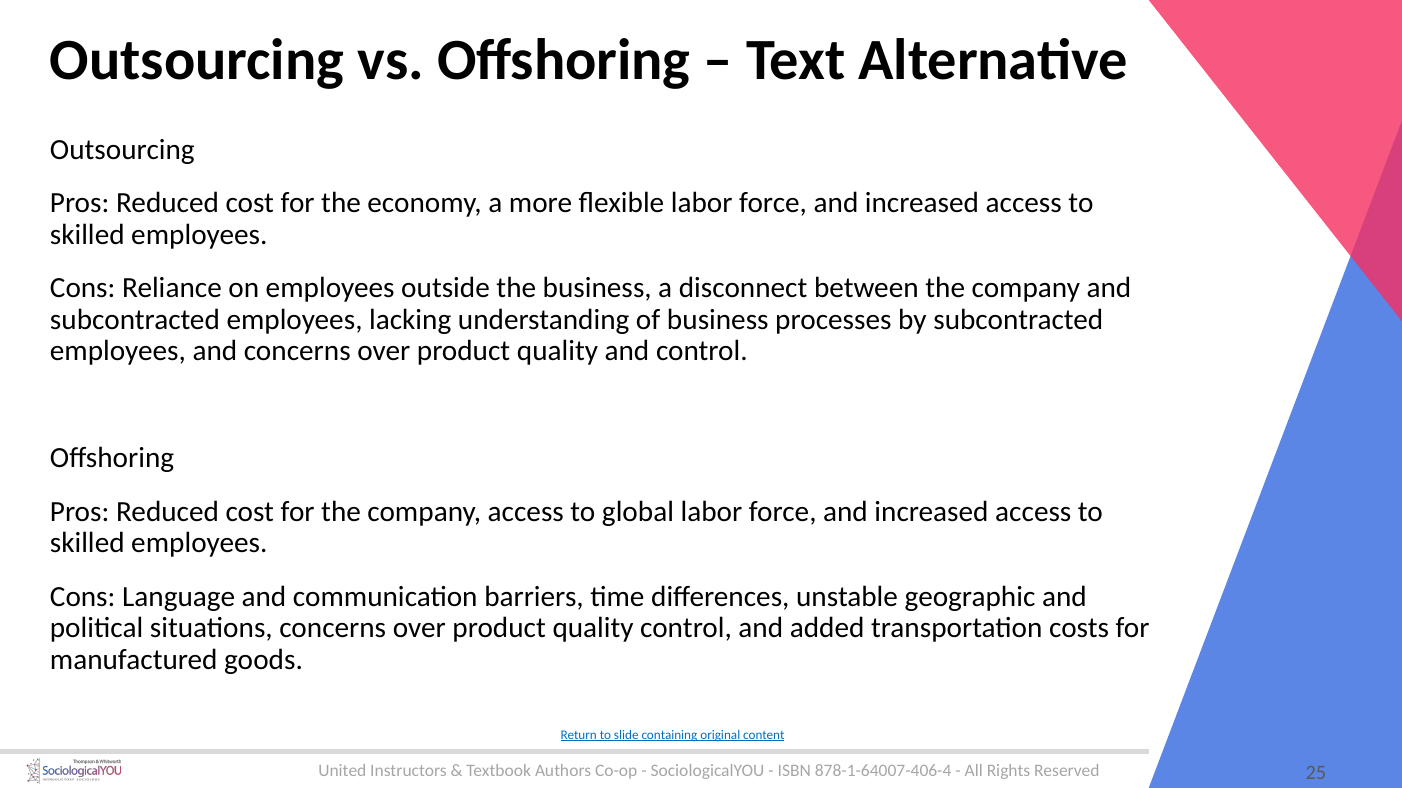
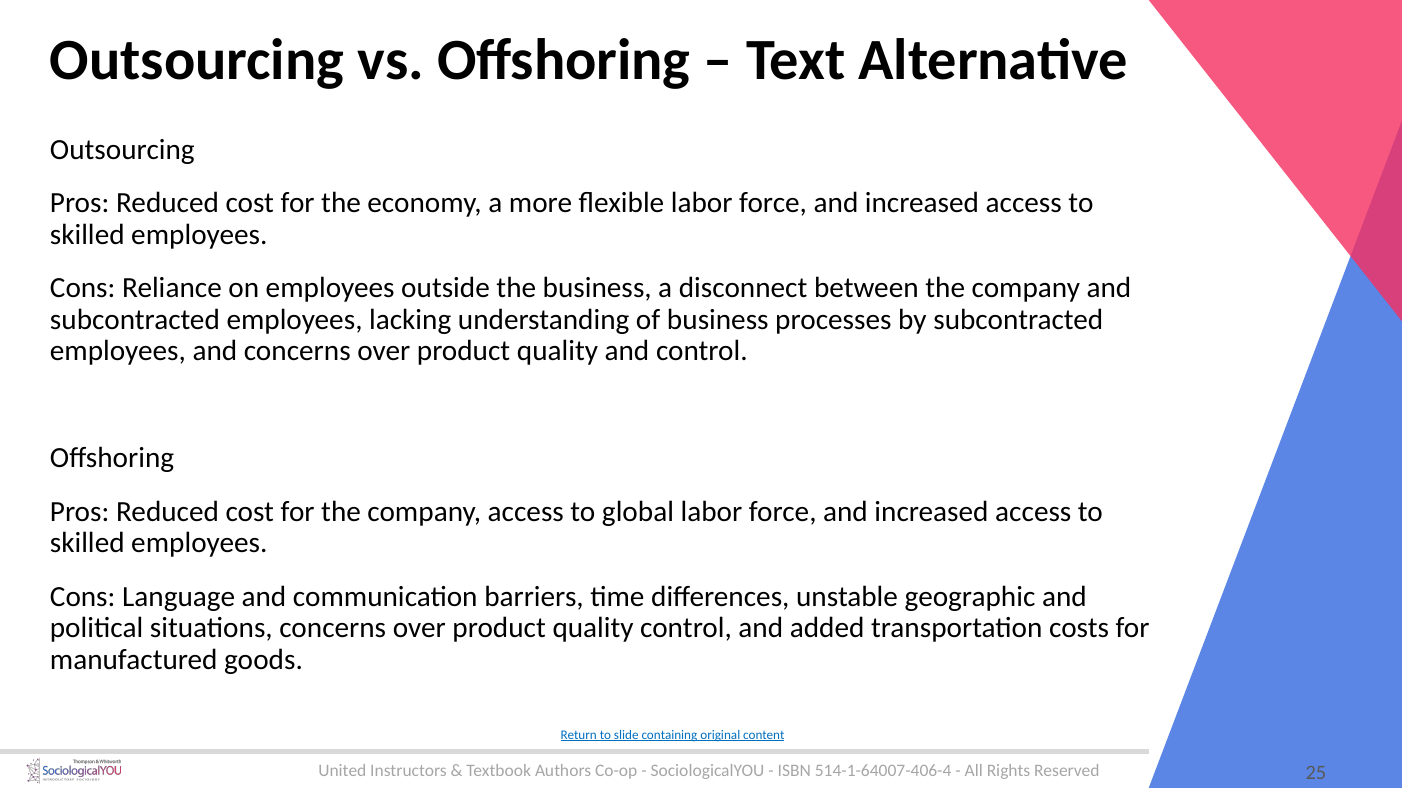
878-1-64007-406-4: 878-1-64007-406-4 -> 514-1-64007-406-4 (883, 771)
